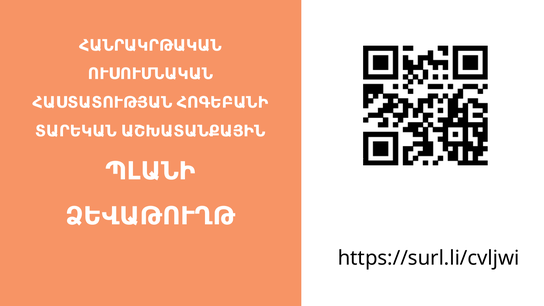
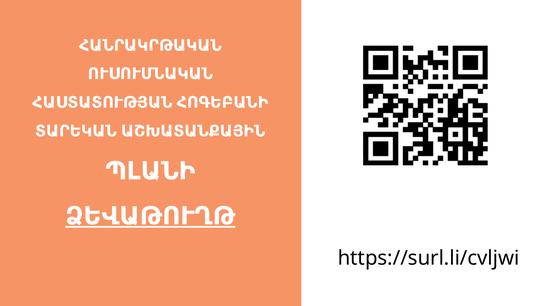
ՁԵՎԱԹՈՒՂԹ underline: none -> present (150, 216)
